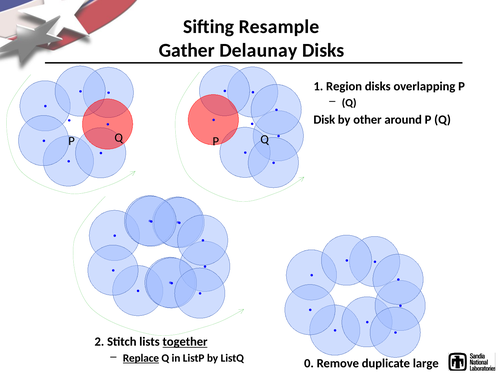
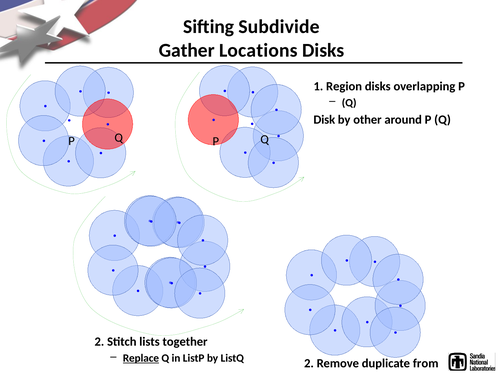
Resample: Resample -> Subdivide (279, 27)
Delaunay: Delaunay -> Locations (258, 50)
together underline: present -> none (185, 342)
ListQ 0: 0 -> 2 (309, 363)
large: large -> from (426, 363)
